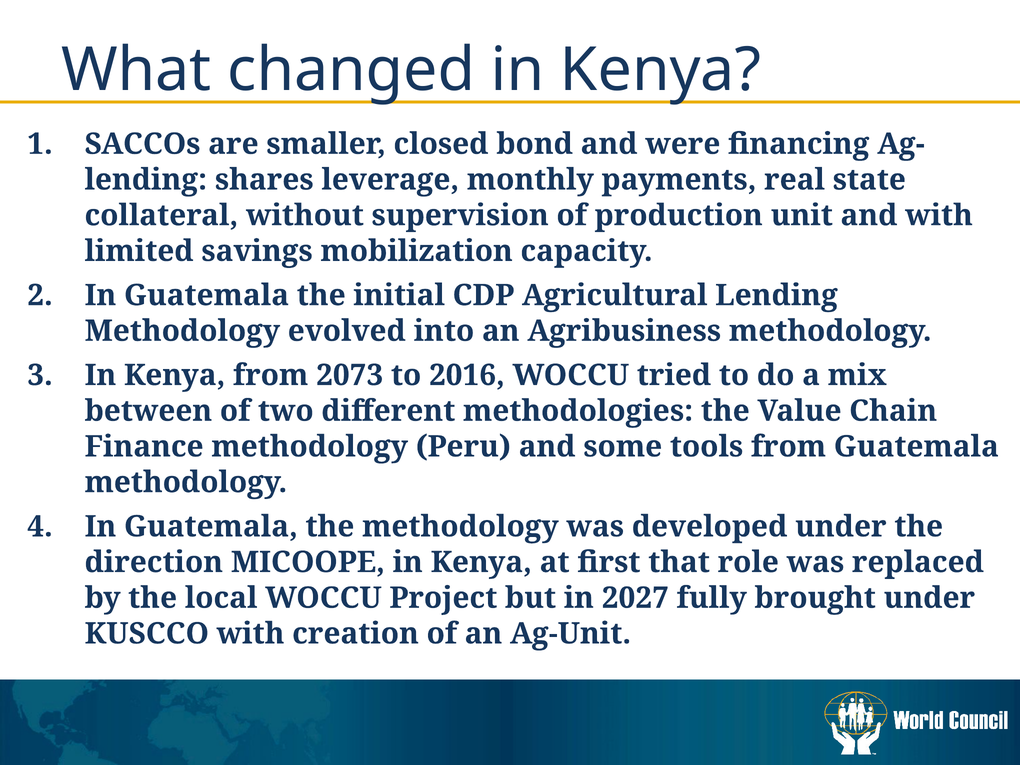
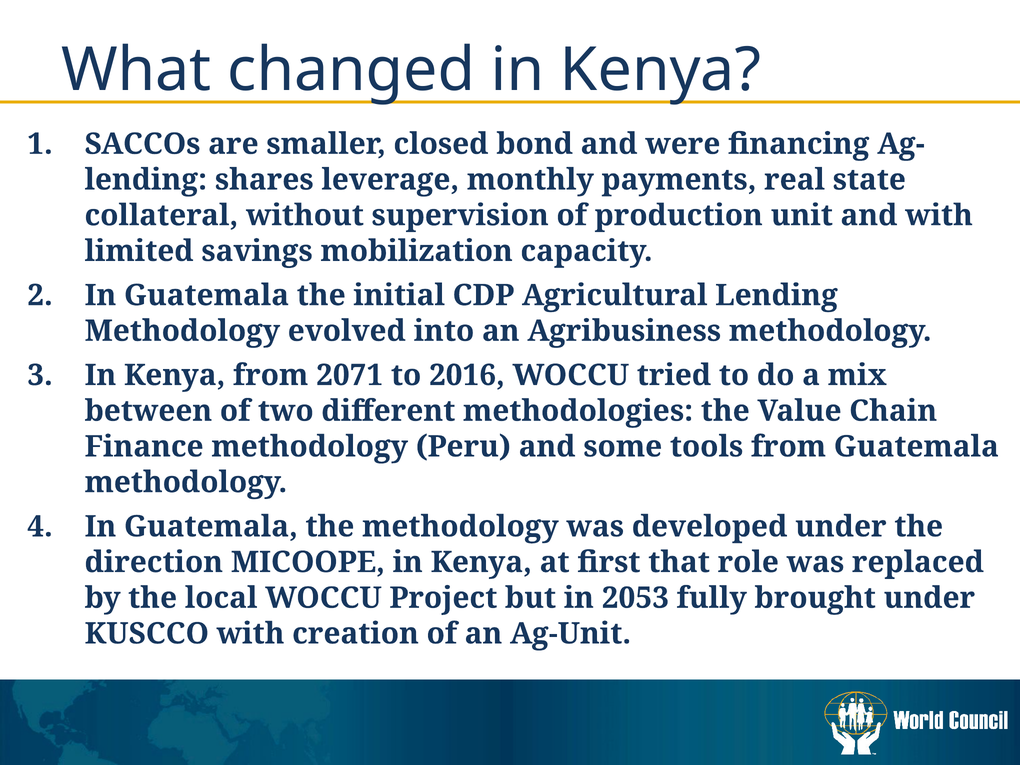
2073: 2073 -> 2071 (350, 375)
2027: 2027 -> 2053 (635, 598)
